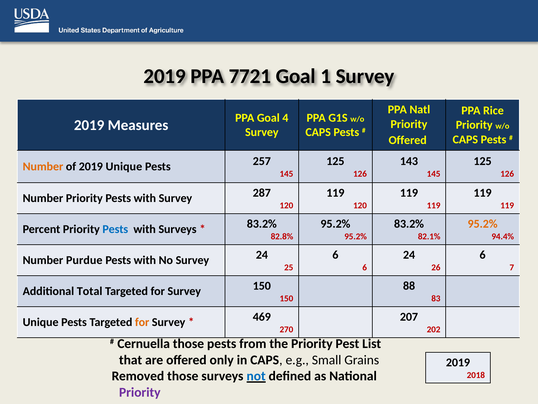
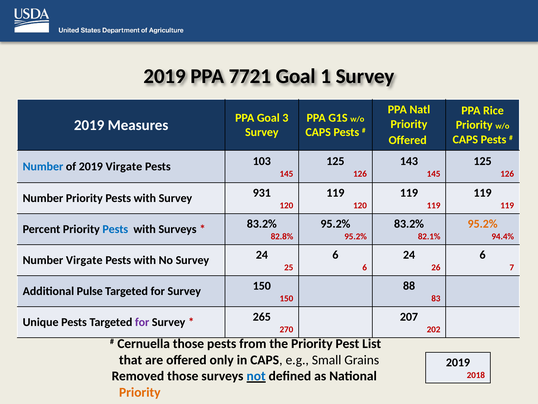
4: 4 -> 3 (285, 118)
Number colour: orange -> blue (43, 166)
2019 Unique: Unique -> Virgate (124, 166)
257: 257 -> 103 (262, 161)
287: 287 -> 931 (262, 193)
Number Purdue: Purdue -> Virgate (84, 260)
Total: Total -> Pulse (90, 291)
for colour: orange -> purple (142, 322)
469: 469 -> 265 (262, 316)
Priority colour: purple -> orange (140, 392)
